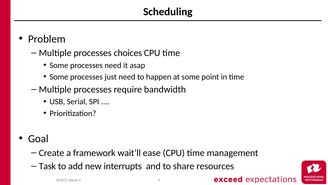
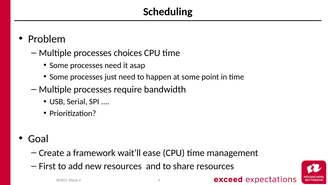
Task: Task -> First (47, 166)
new interrupts: interrupts -> resources (123, 166)
